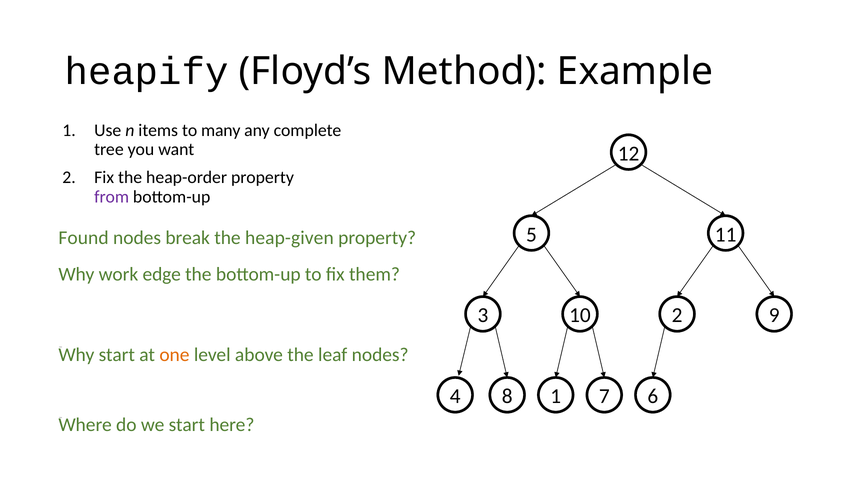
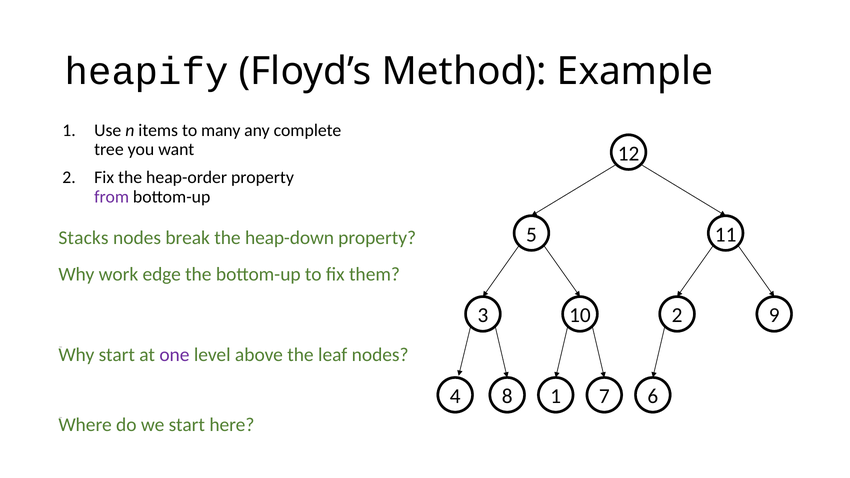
Found: Found -> Stacks (84, 238)
heap-given: heap-given -> heap-down (290, 238)
one colour: orange -> purple (174, 355)
